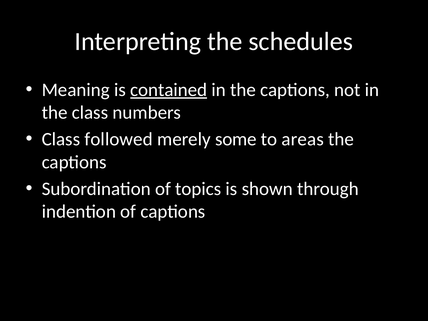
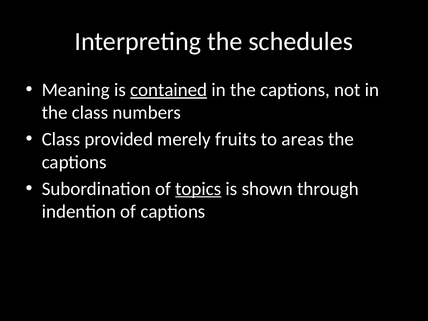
followed: followed -> provided (119, 139)
some: some -> fruits (236, 139)
topics underline: none -> present (198, 189)
